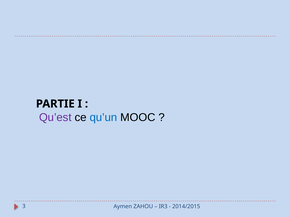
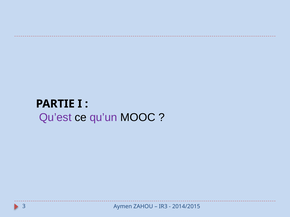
qu’un colour: blue -> purple (103, 118)
